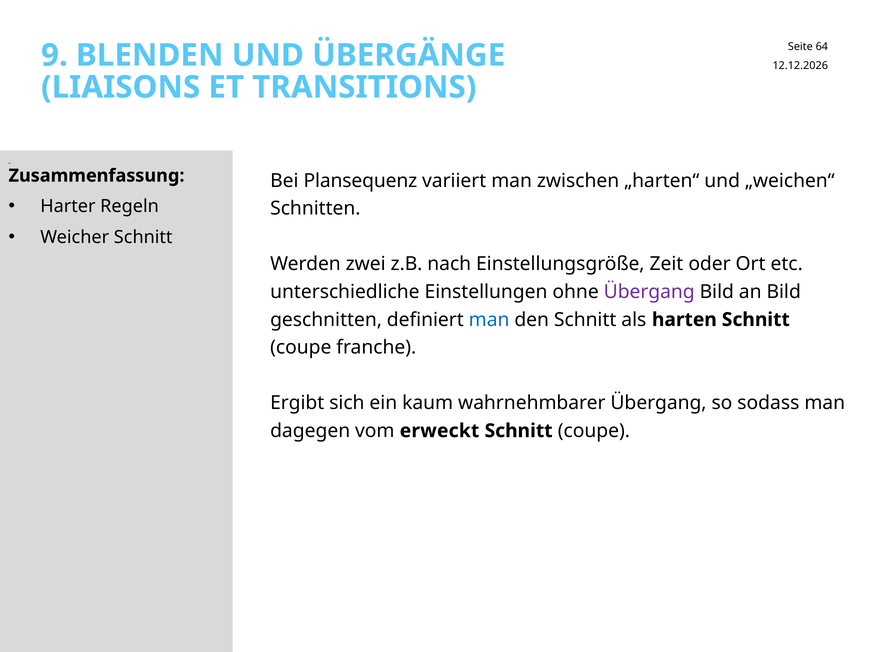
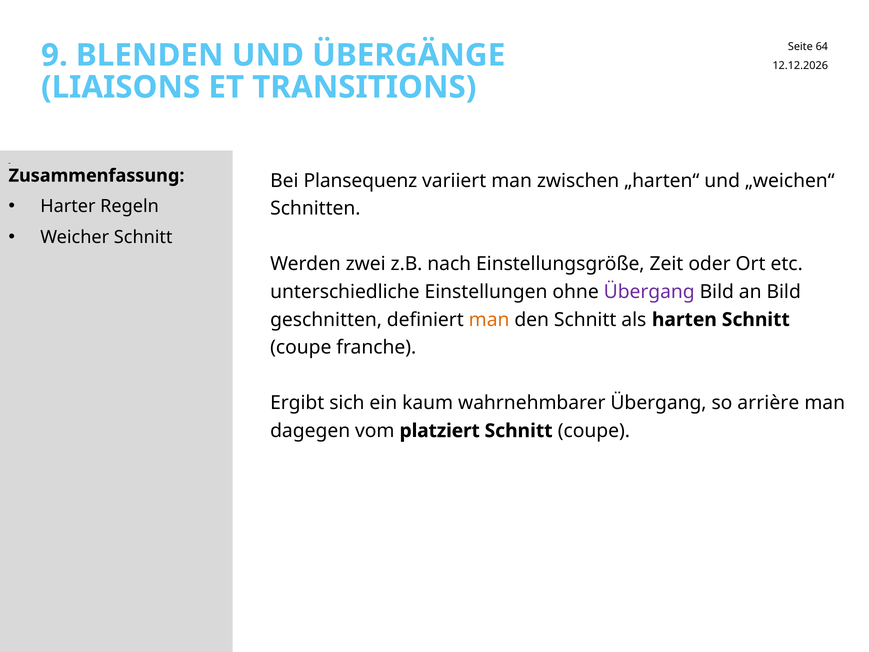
man colour: blue -> orange (489, 320)
sodass: sodass -> arrière (768, 403)
erweckt: erweckt -> platziert (440, 431)
